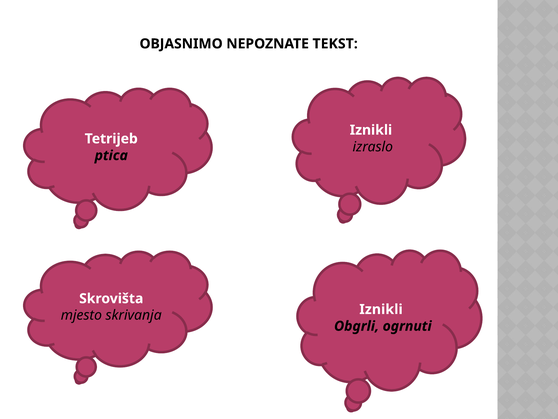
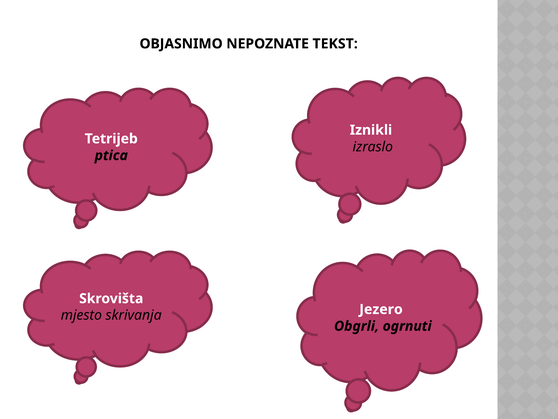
Iznikli: Iznikli -> Jezero (381, 309)
